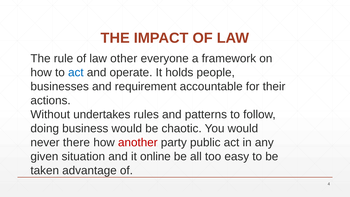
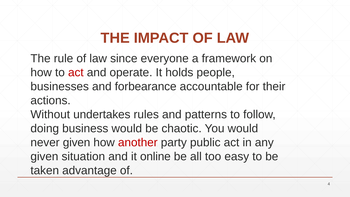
other: other -> since (124, 59)
act colour: blue -> red (76, 73)
requirement: requirement -> forbearance (146, 87)
never there: there -> given (77, 143)
